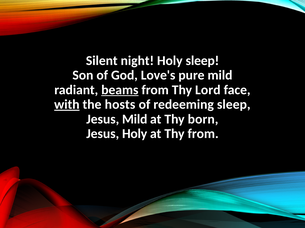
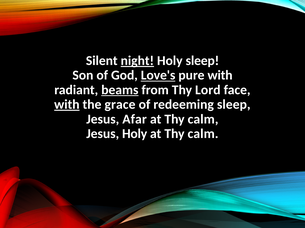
night underline: none -> present (137, 61)
Love's underline: none -> present (158, 76)
pure mild: mild -> with (220, 76)
hosts: hosts -> grace (120, 105)
Jesus Mild: Mild -> Afar (135, 119)
born: born -> calm (203, 119)
from: from -> calm (203, 134)
